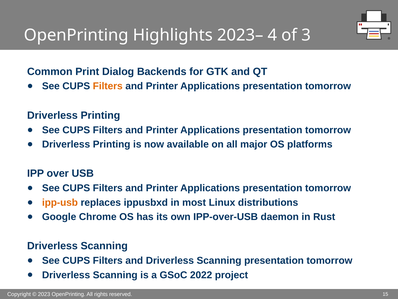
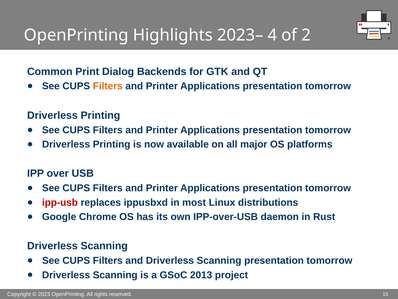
3: 3 -> 2 (306, 35)
ipp-usb colour: orange -> red (60, 202)
2022: 2022 -> 2013 (201, 275)
